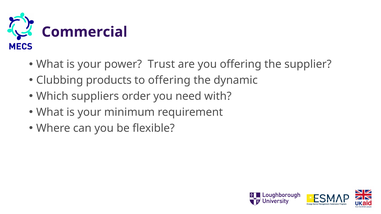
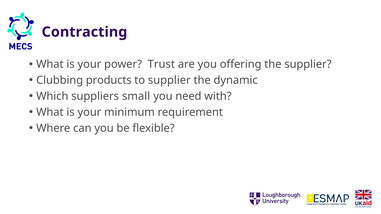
Commercial: Commercial -> Contracting (84, 32)
to offering: offering -> supplier (169, 80)
order: order -> small (136, 96)
